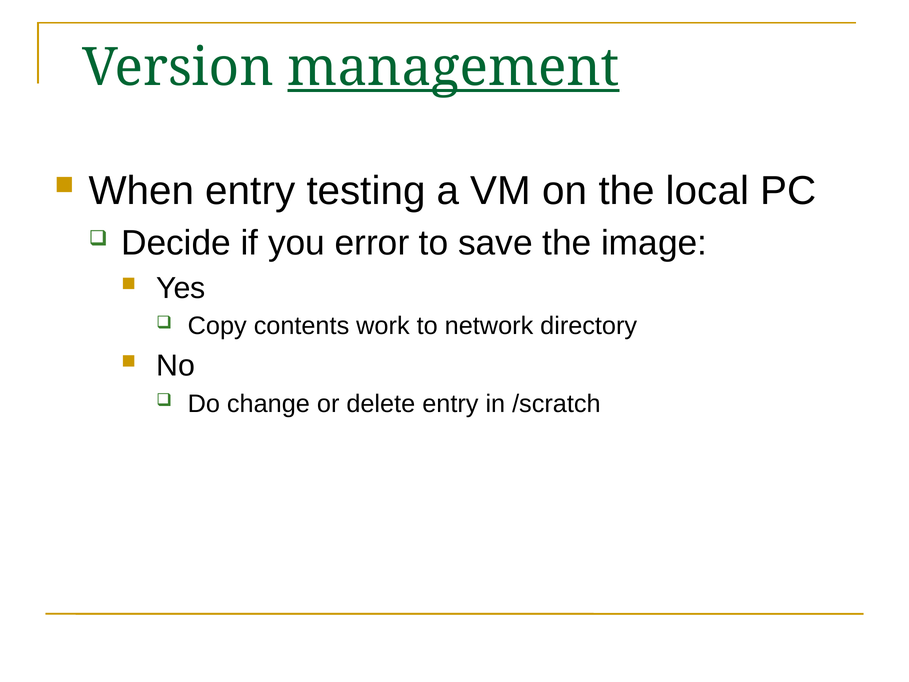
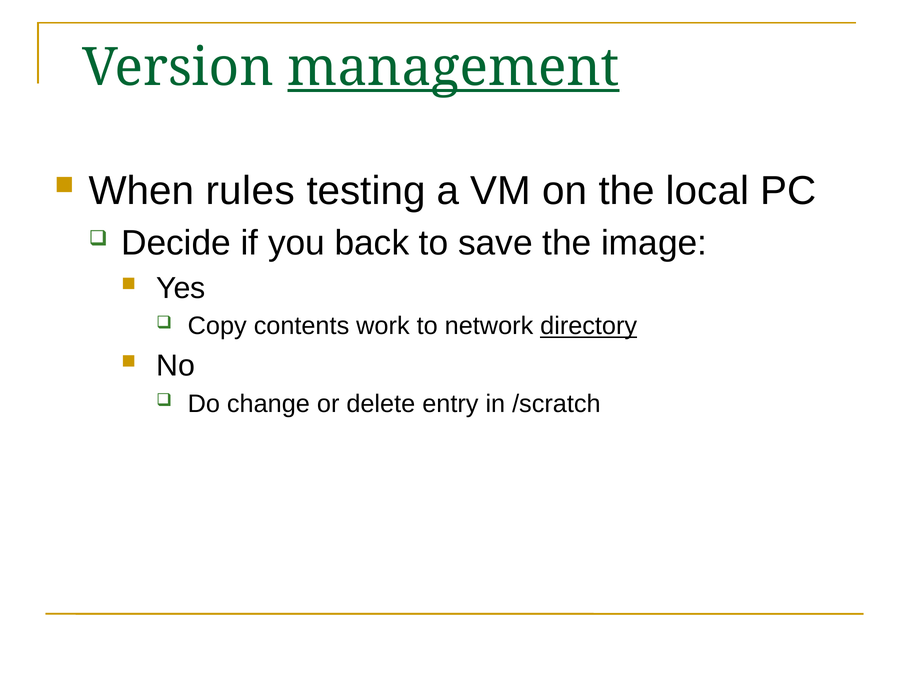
When entry: entry -> rules (250, 191)
error: error -> back (372, 243)
directory underline: none -> present (589, 326)
